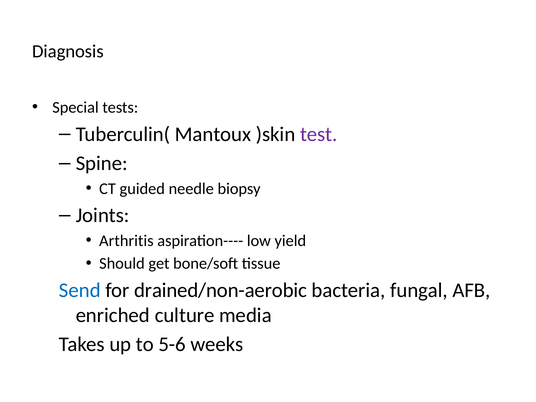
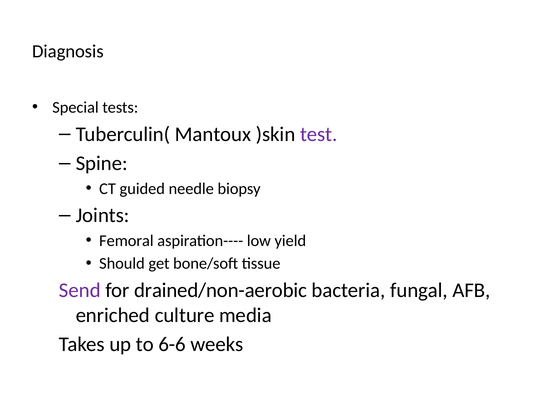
Arthritis: Arthritis -> Femoral (126, 241)
Send colour: blue -> purple (80, 290)
5-6: 5-6 -> 6-6 (172, 344)
